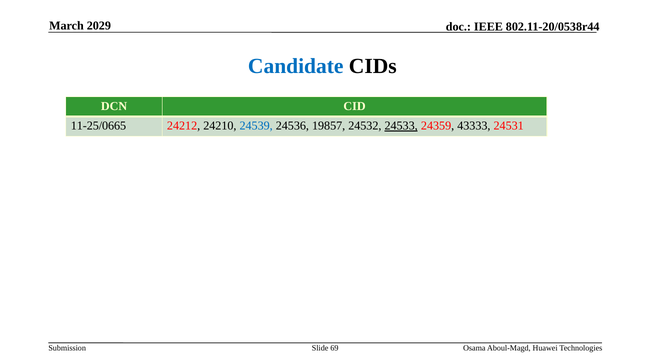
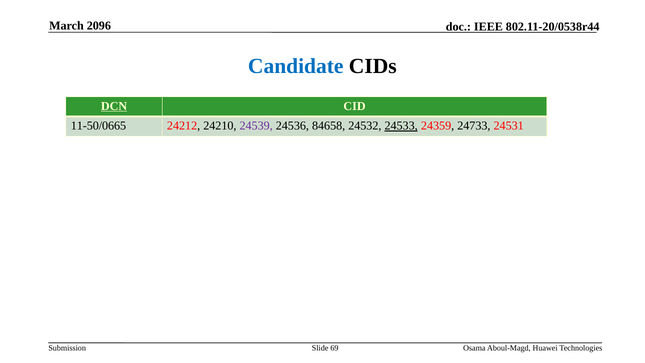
2029: 2029 -> 2096 (99, 26)
DCN underline: none -> present (114, 106)
11-25/0665: 11-25/0665 -> 11-50/0665 (98, 126)
24539 colour: blue -> purple (256, 126)
19857: 19857 -> 84658 (329, 126)
43333: 43333 -> 24733 (474, 126)
